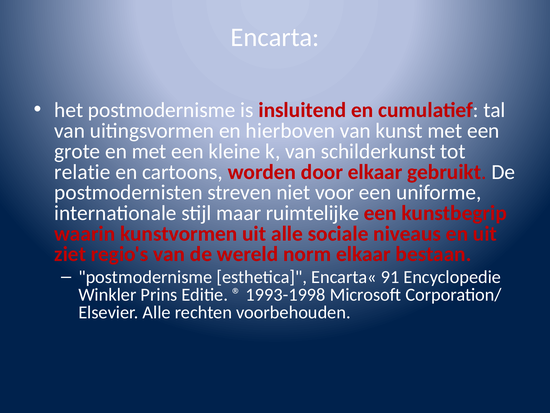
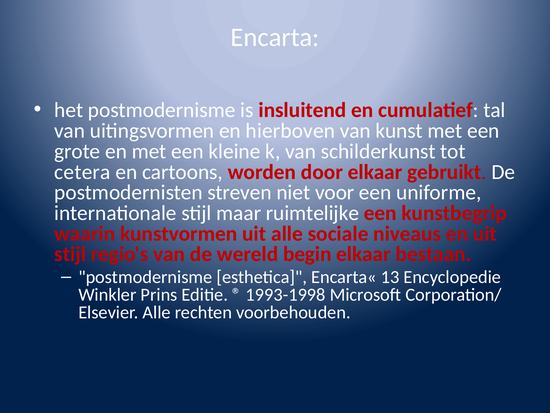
relatie: relatie -> cetera (82, 172)
ziet: ziet -> stijl (70, 254)
norm: norm -> begin (307, 254)
91: 91 -> 13 (390, 277)
